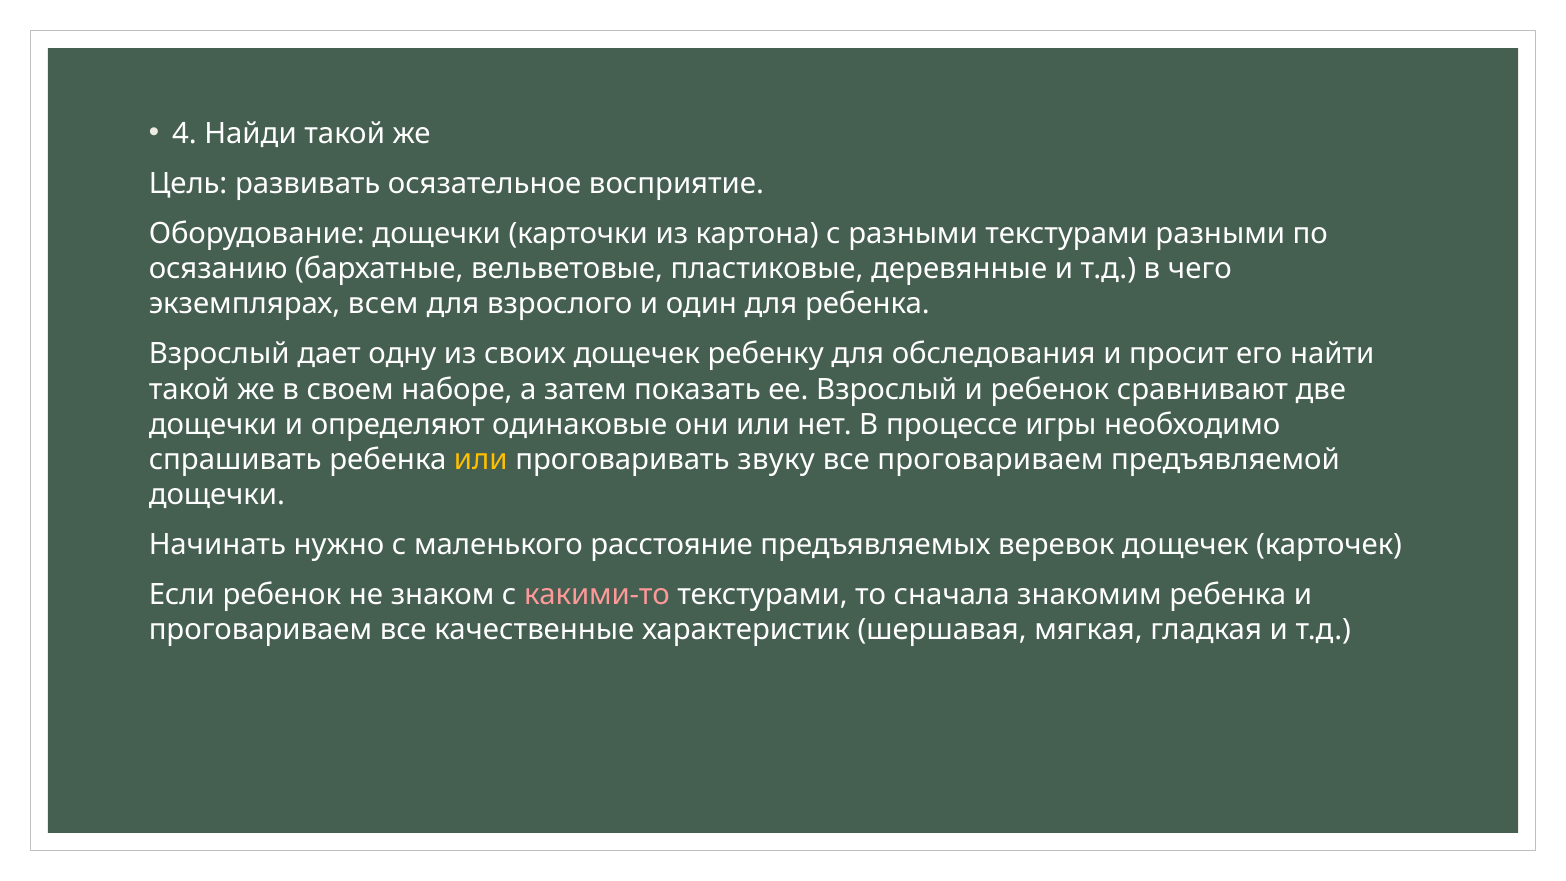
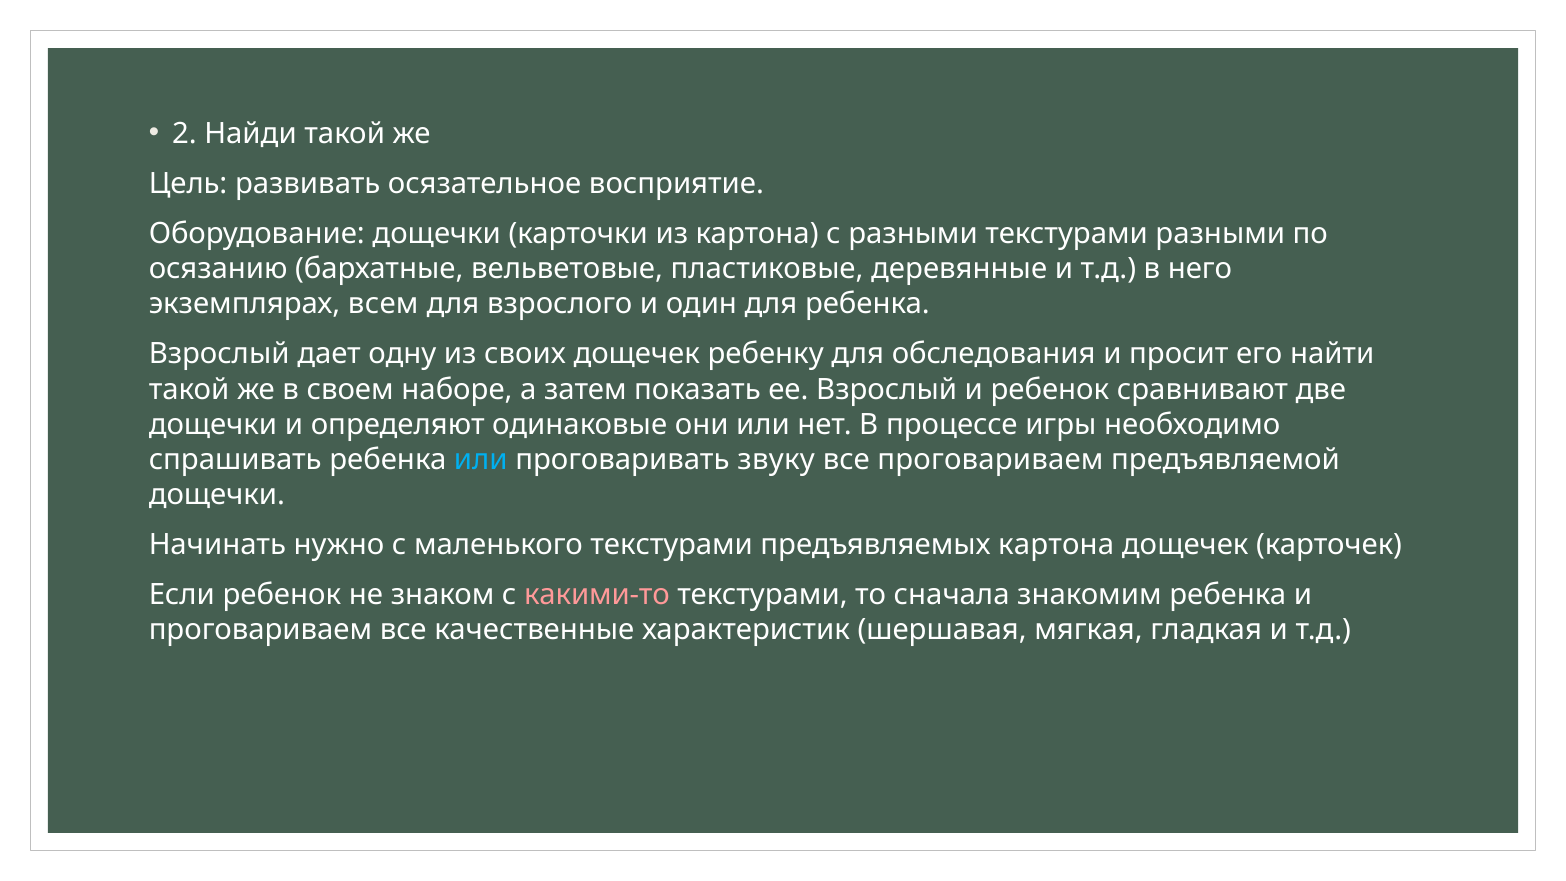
4: 4 -> 2 (185, 134)
чего: чего -> него (1200, 269)
или colour: yellow -> light blue (481, 460)
маленького расстояние: расстояние -> текстурами (672, 545)
предъявляемых веревок: веревок -> картона (1056, 545)
